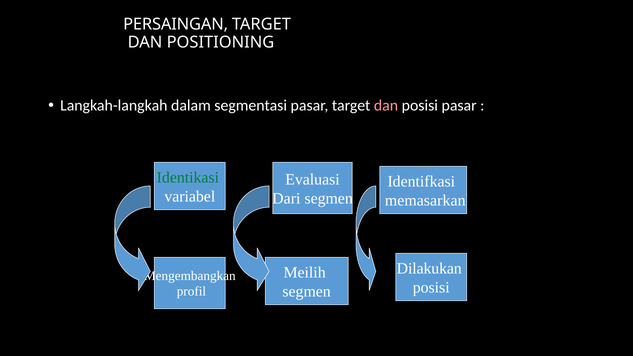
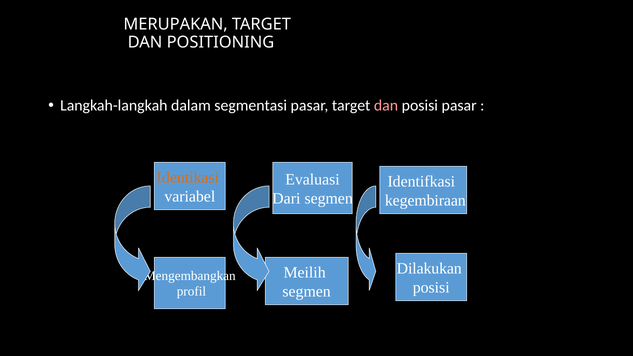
PERSAINGAN: PERSAINGAN -> MERUPAKAN (176, 25)
Identikasi colour: green -> orange (188, 178)
memasarkan: memasarkan -> kegembiraan (425, 200)
